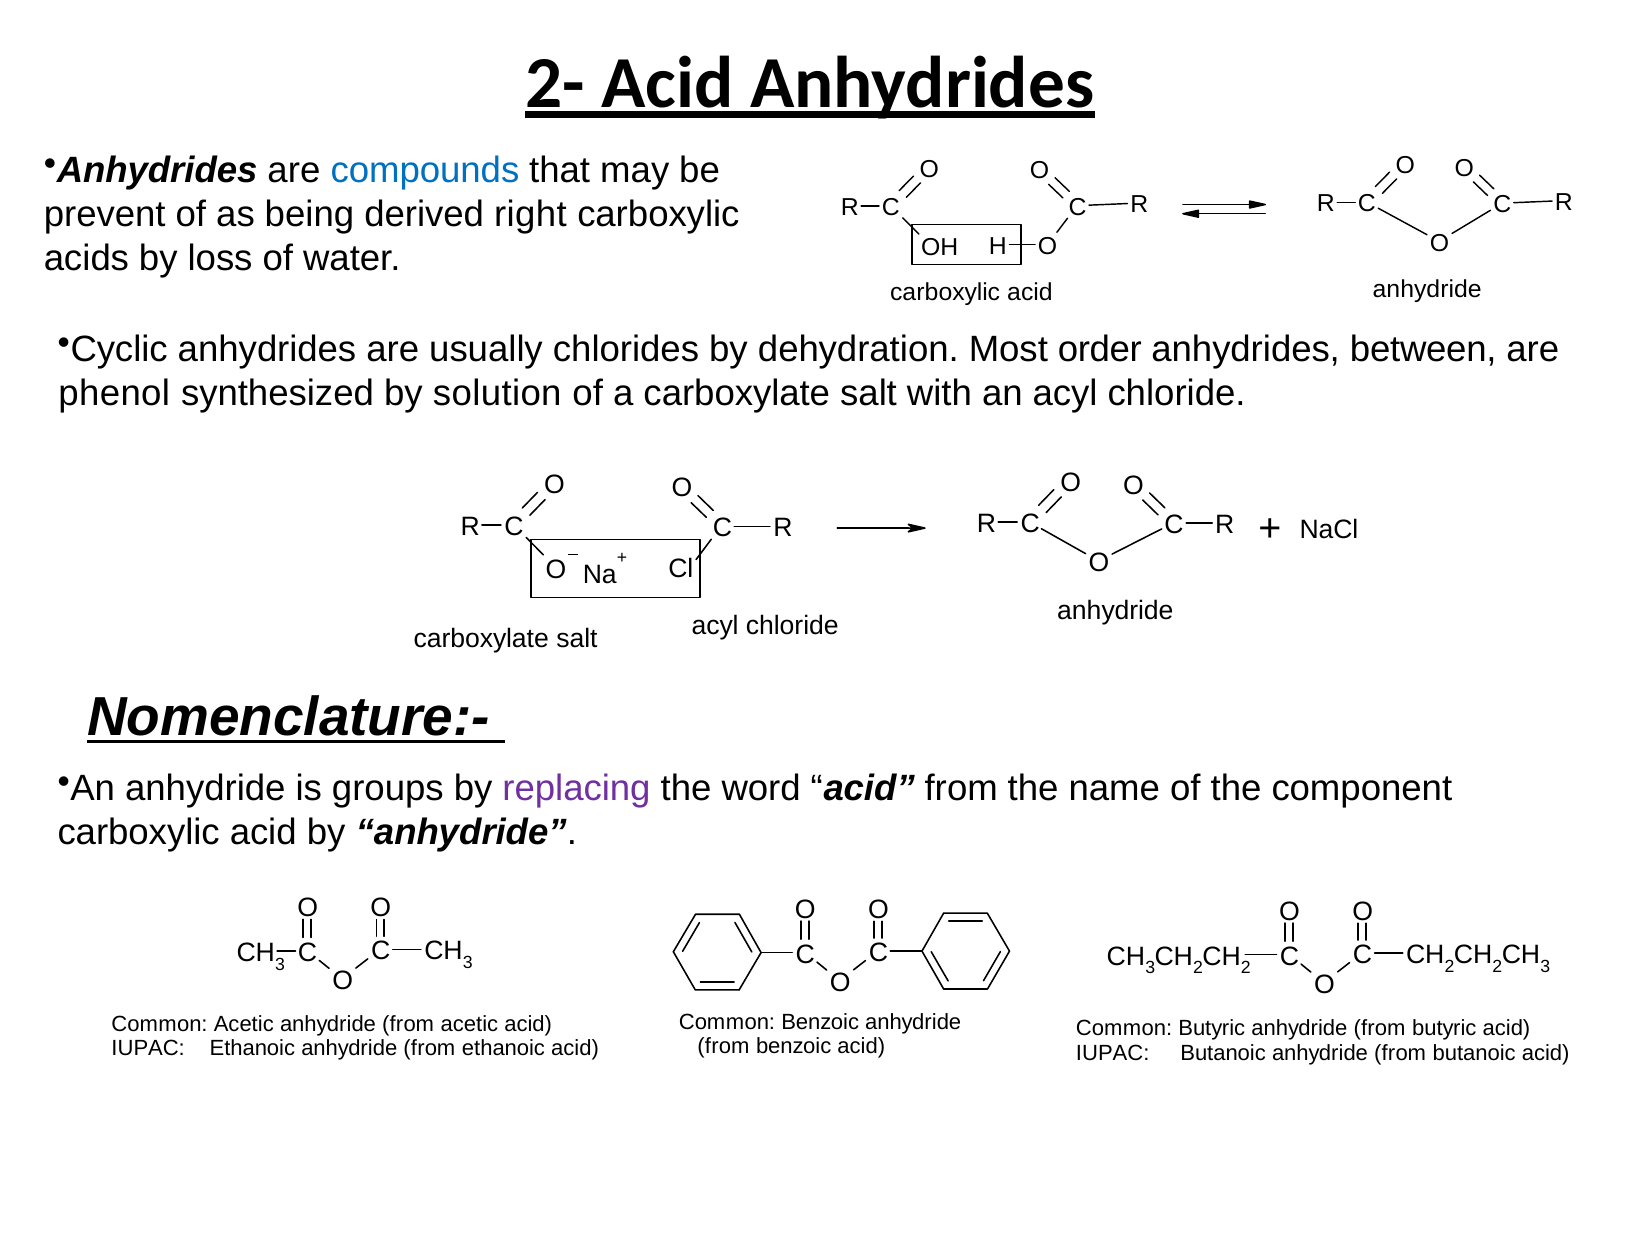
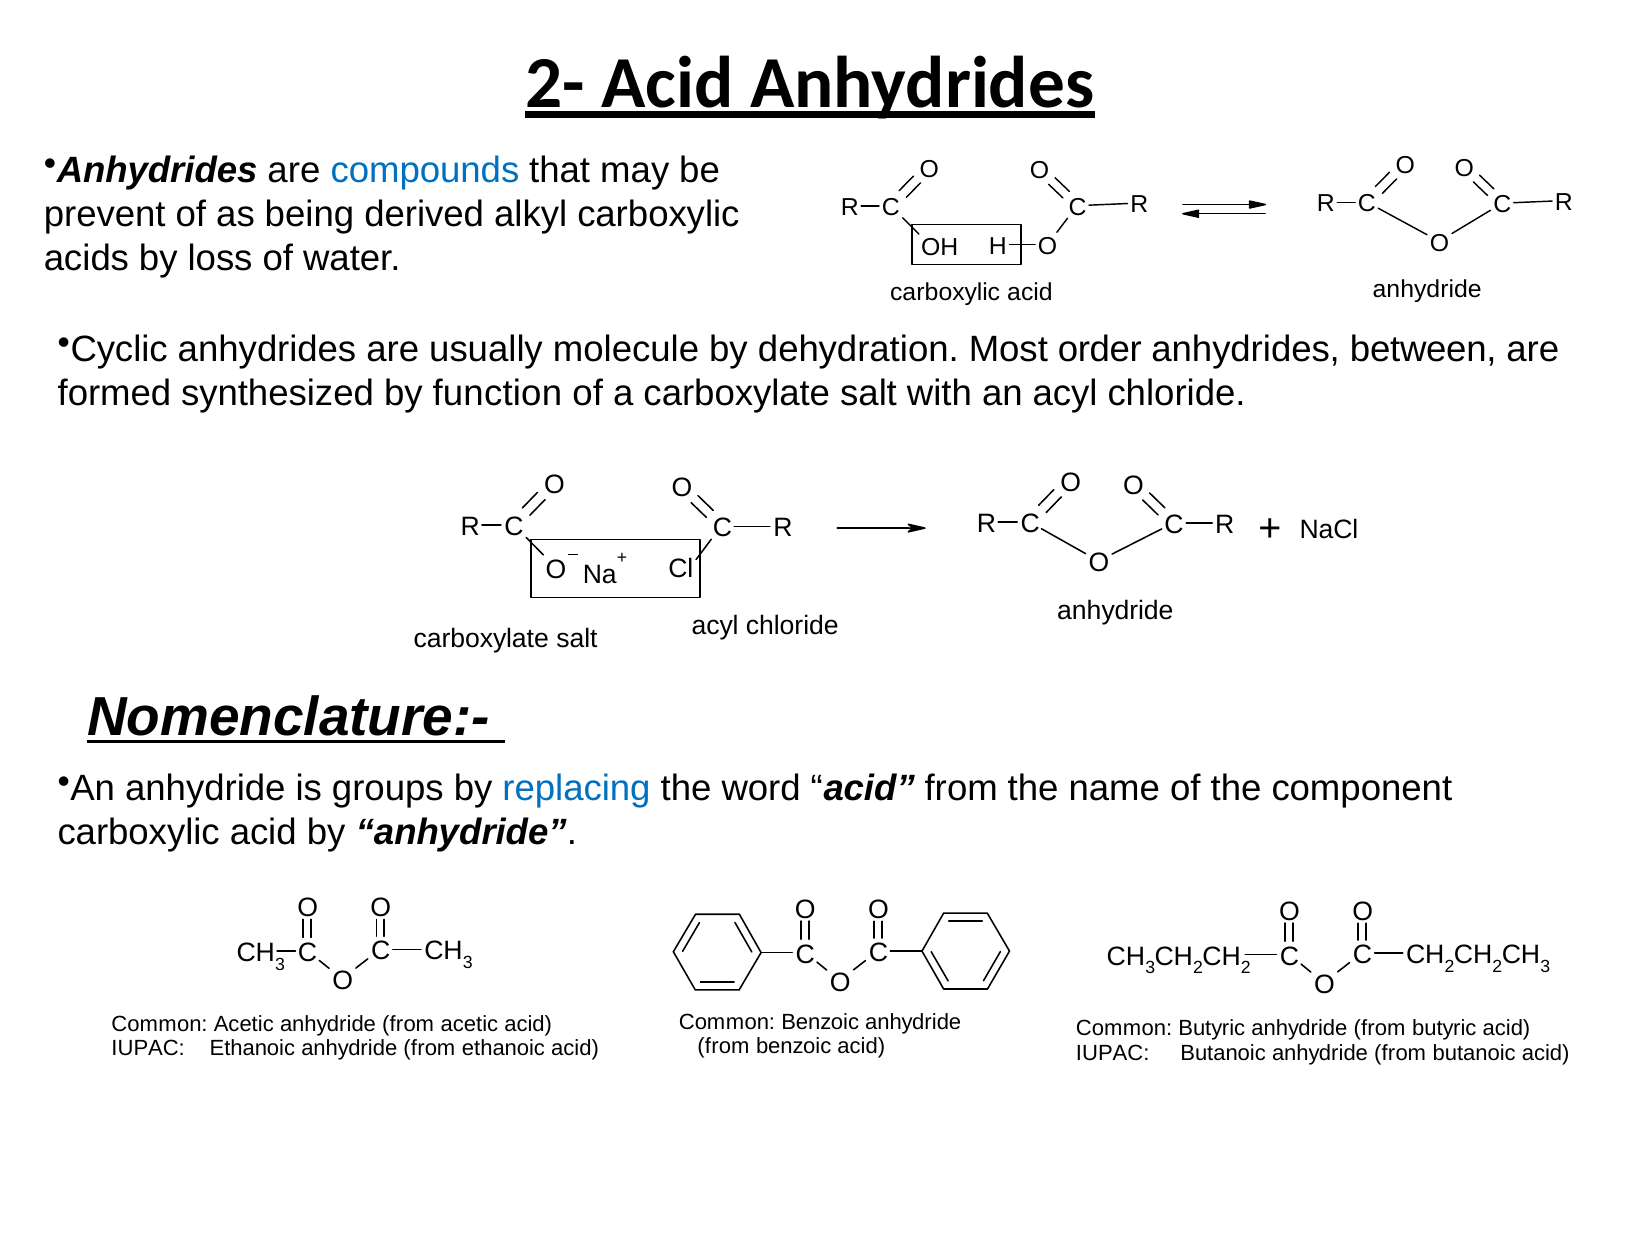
right: right -> alkyl (531, 215)
chlorides: chlorides -> molecule (626, 349)
phenol: phenol -> formed (114, 393)
solution: solution -> function (497, 393)
replacing colour: purple -> blue (576, 789)
